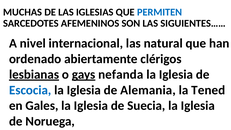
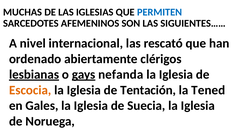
natural: natural -> rescató (163, 43)
Escocia colour: blue -> orange (30, 90)
Alemania: Alemania -> Tentación (148, 90)
